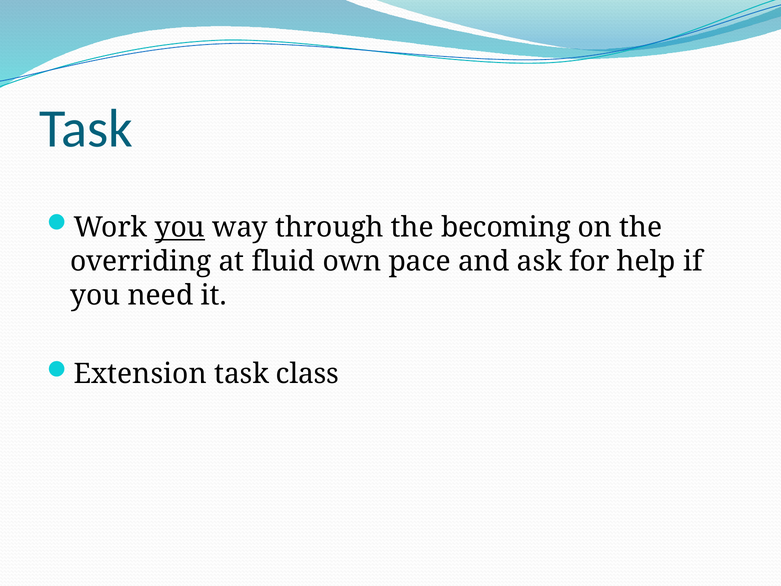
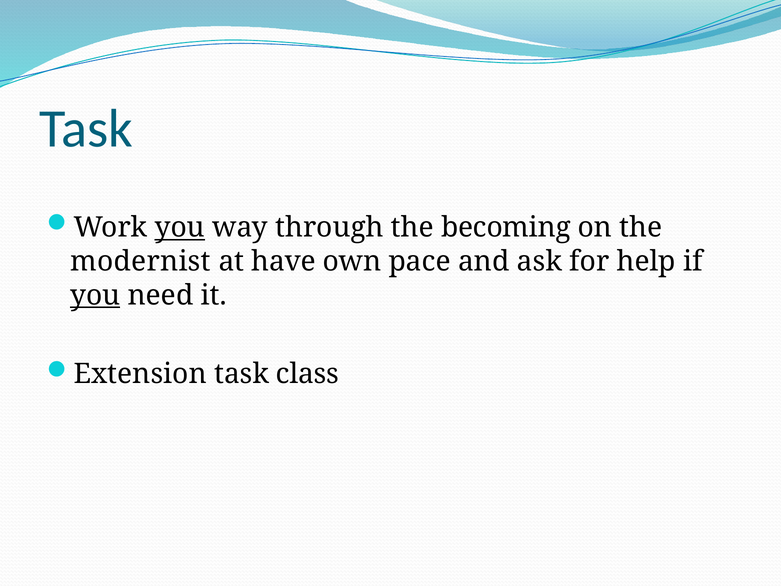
overriding: overriding -> modernist (141, 261)
fluid: fluid -> have (284, 261)
you underline: none -> present (95, 295)
